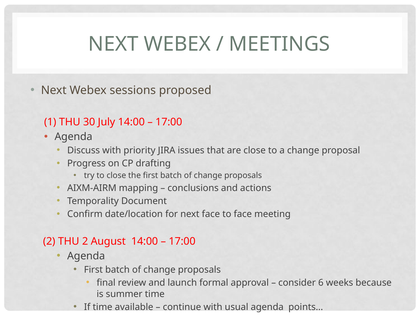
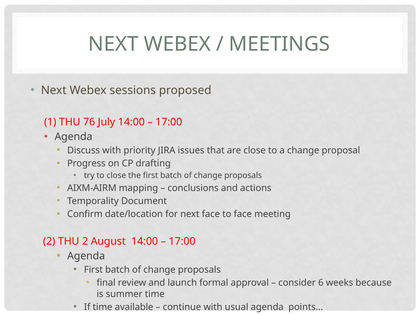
30: 30 -> 76 (89, 122)
